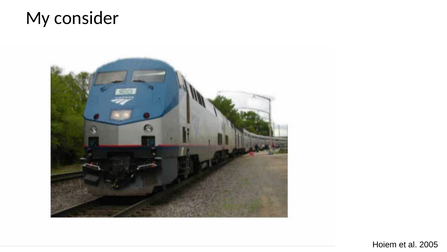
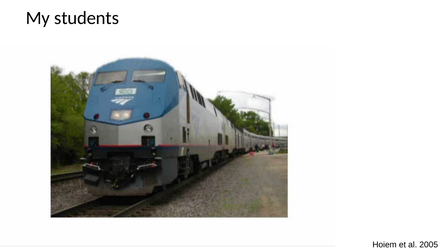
consider: consider -> students (87, 18)
